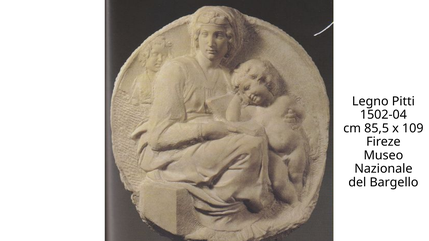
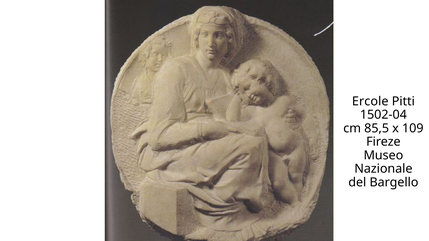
Legno: Legno -> Ercole (370, 102)
